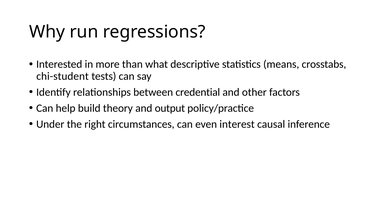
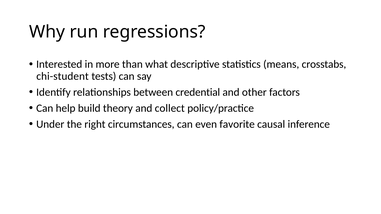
output: output -> collect (170, 108)
interest: interest -> favorite (237, 124)
